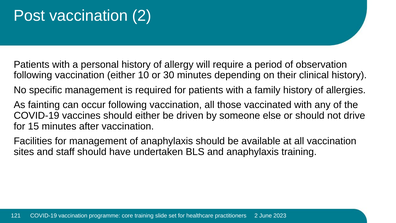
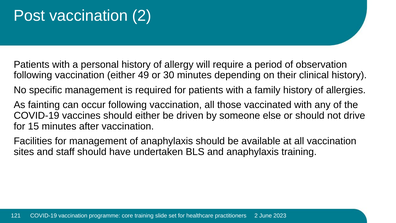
10: 10 -> 49 (143, 75)
